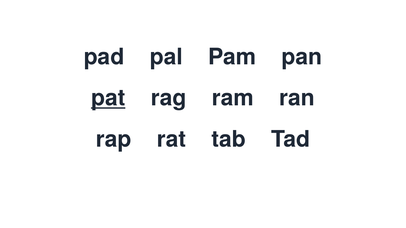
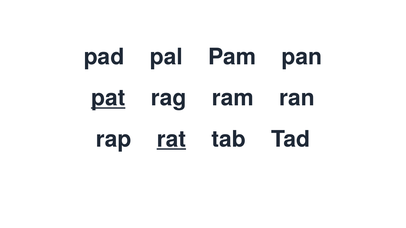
rat underline: none -> present (171, 139)
